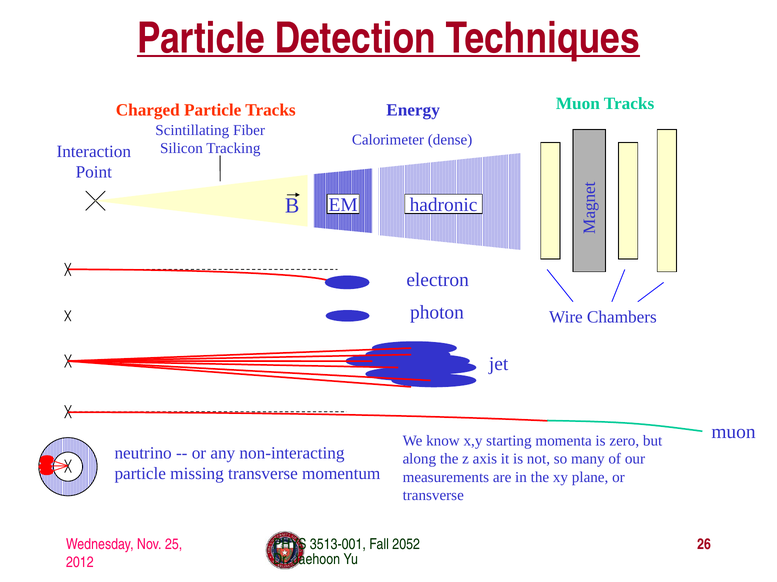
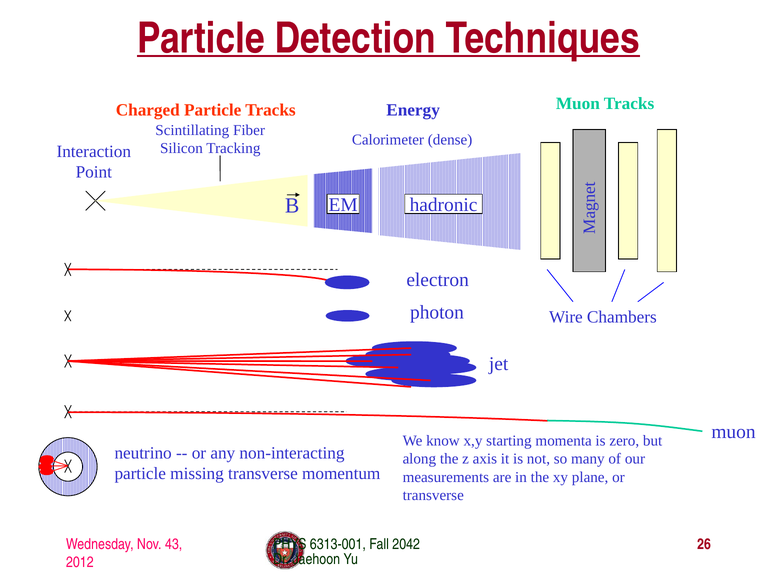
25: 25 -> 43 (174, 545)
3513-001: 3513-001 -> 6313-001 (338, 545)
2052: 2052 -> 2042 (406, 545)
